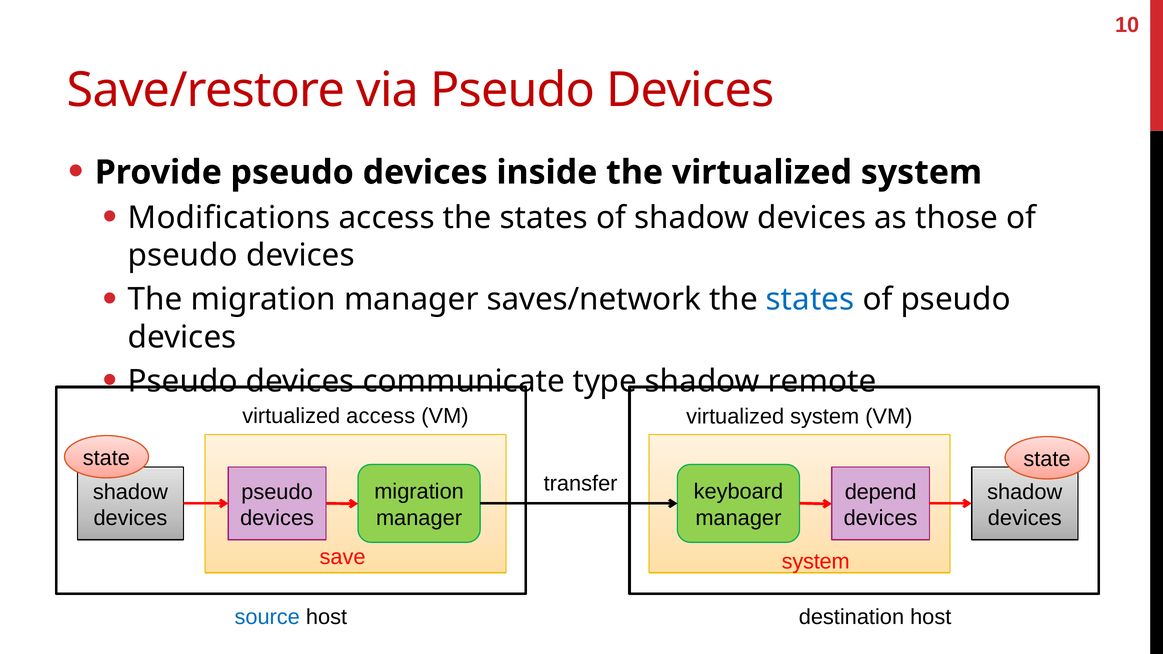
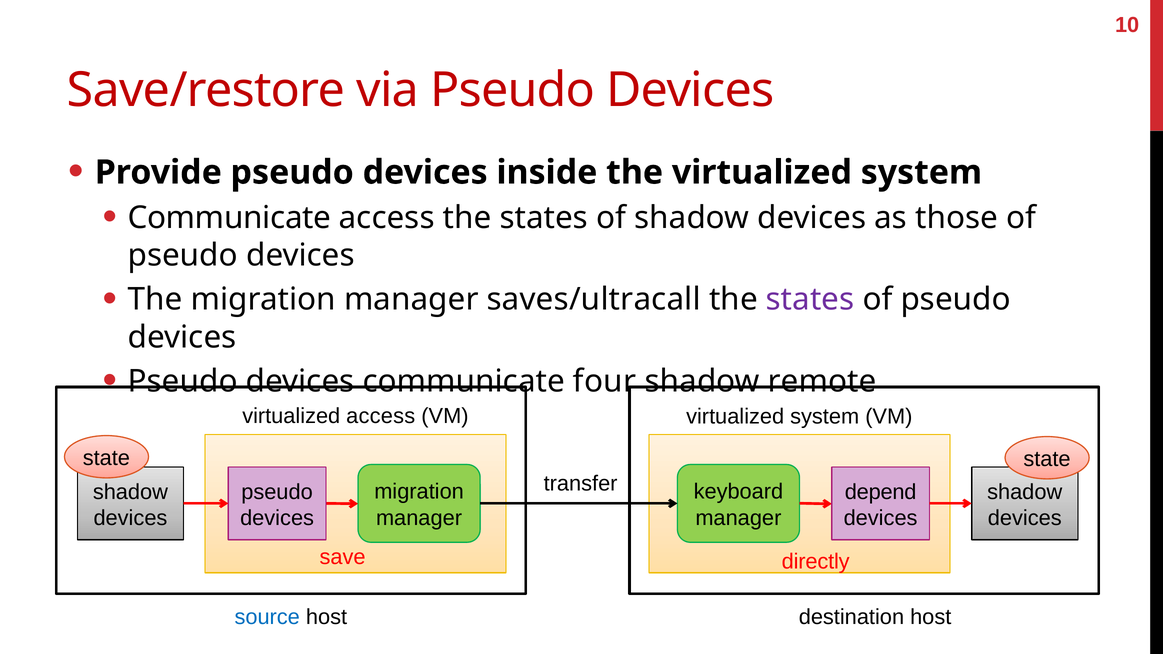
Modifications: Modifications -> Communicate (229, 218)
saves/network: saves/network -> saves/ultracall (594, 300)
states colour: blue -> purple (810, 300)
type: type -> four (605, 381)
save system: system -> directly (816, 562)
